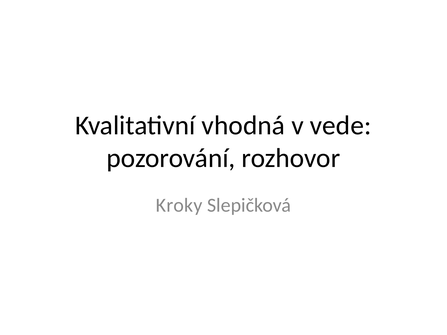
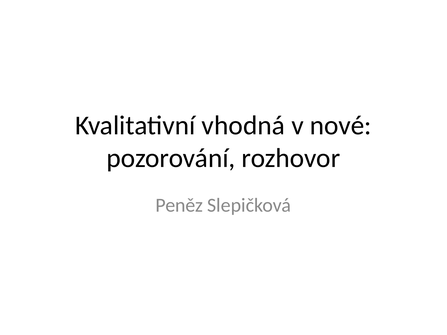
vede: vede -> nové (341, 126)
Kroky: Kroky -> Peněz (179, 206)
